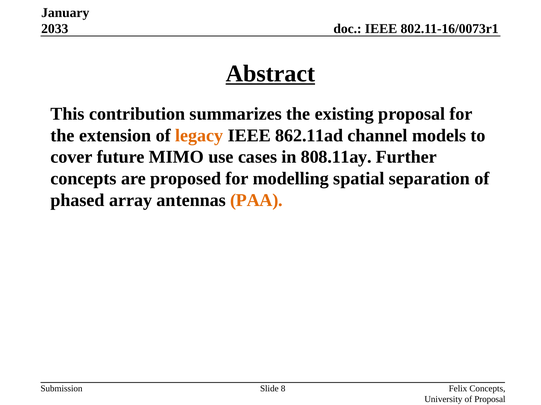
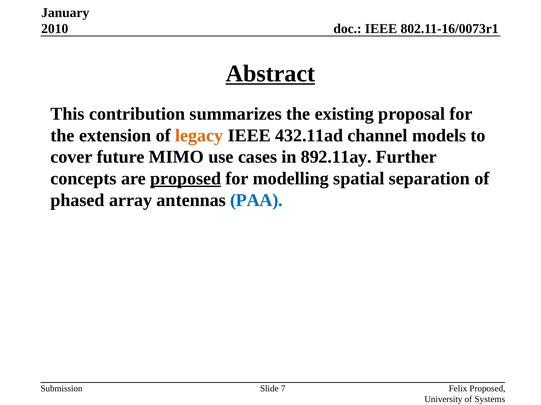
2033: 2033 -> 2010 (55, 29)
862.11ad: 862.11ad -> 432.11ad (309, 136)
808.11ay: 808.11ay -> 892.11ay (336, 157)
proposed underline: none -> present (186, 179)
PAA colour: orange -> blue (256, 201)
8: 8 -> 7 (283, 389)
Felix Concepts: Concepts -> Proposed (487, 389)
of Proposal: Proposal -> Systems (490, 400)
